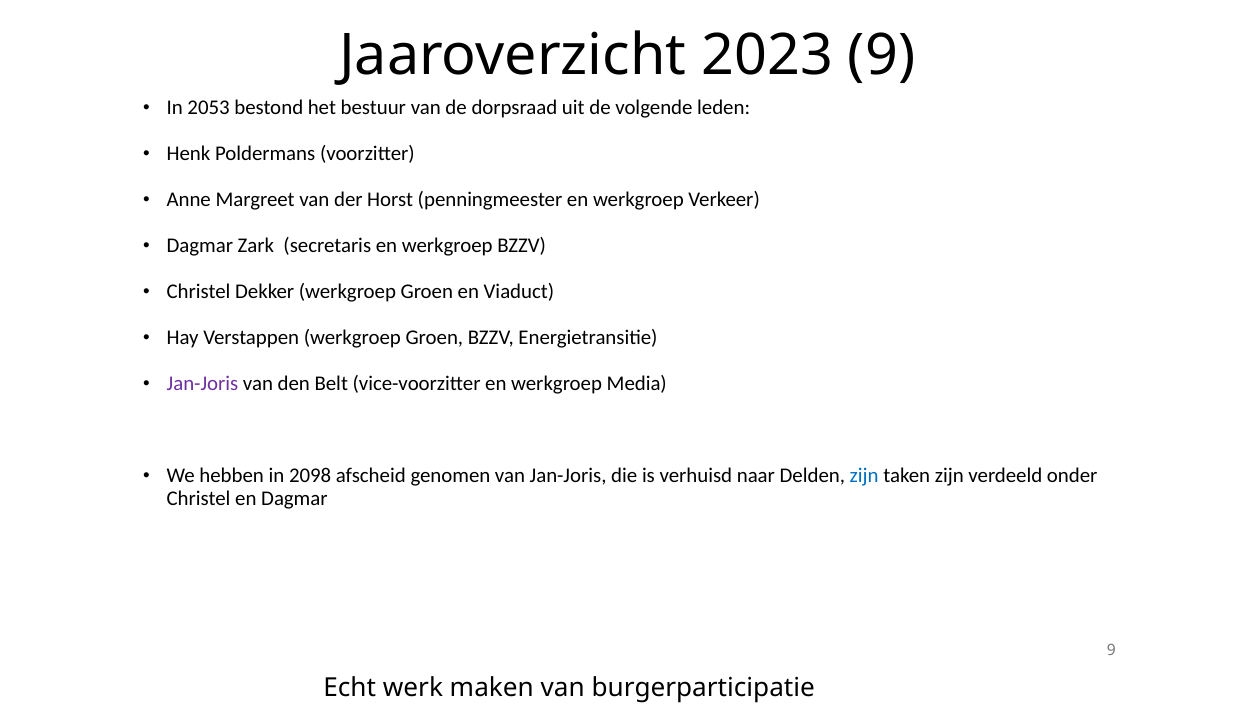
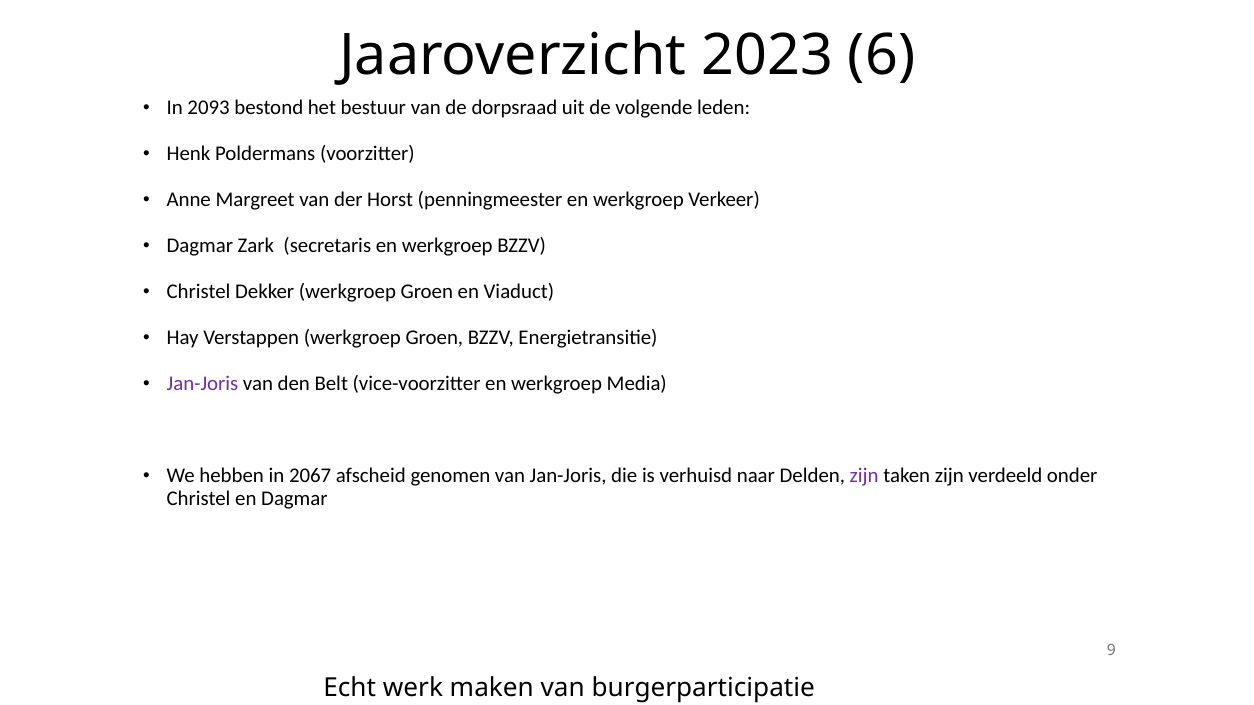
2023 9: 9 -> 6 (882, 55)
2053: 2053 -> 2093 (209, 108)
2098: 2098 -> 2067 (310, 476)
zijn colour: blue -> purple (864, 476)
